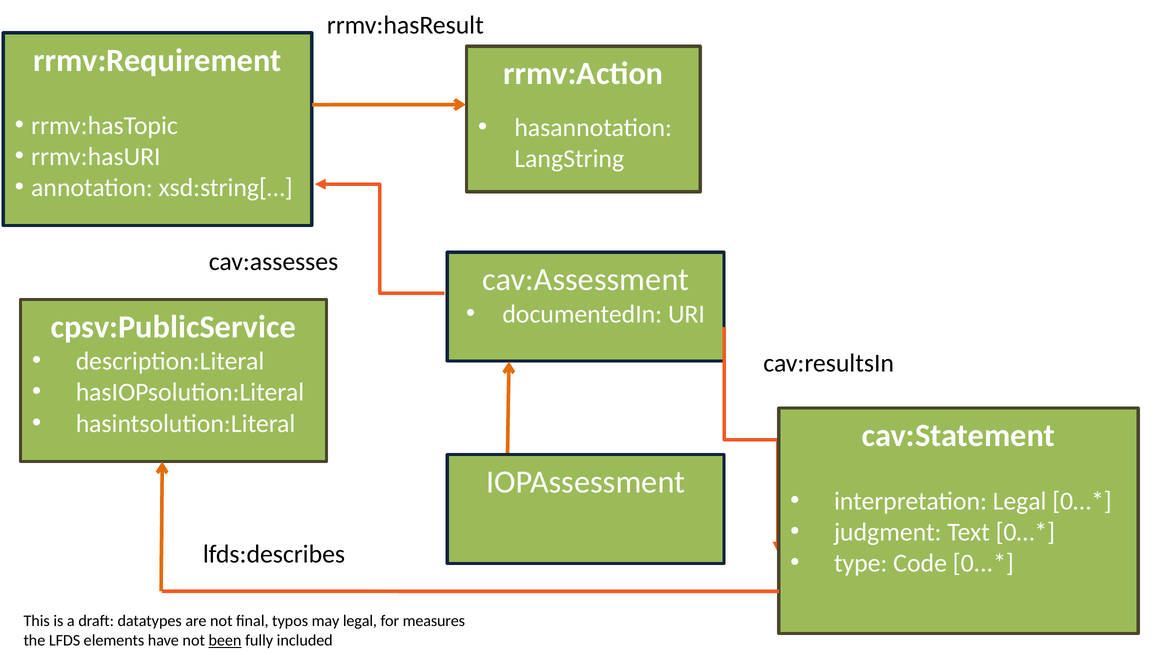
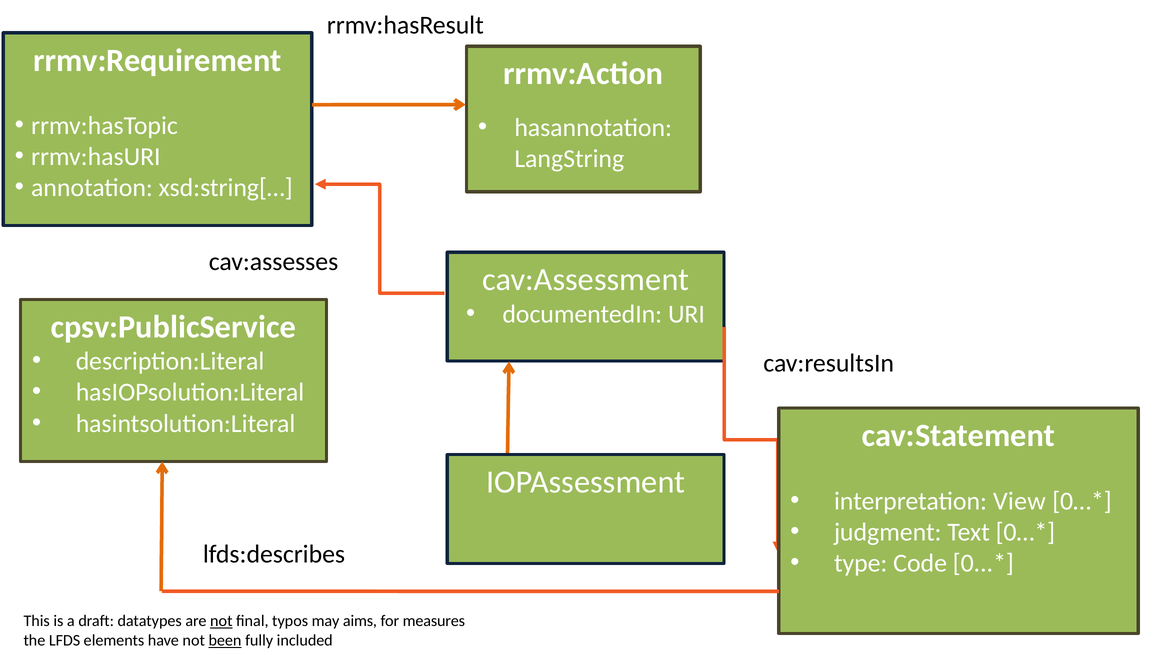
interpretation Legal: Legal -> View (1019, 501)
not underline: none -> present (221, 621)
may legal: legal -> aims (360, 621)
